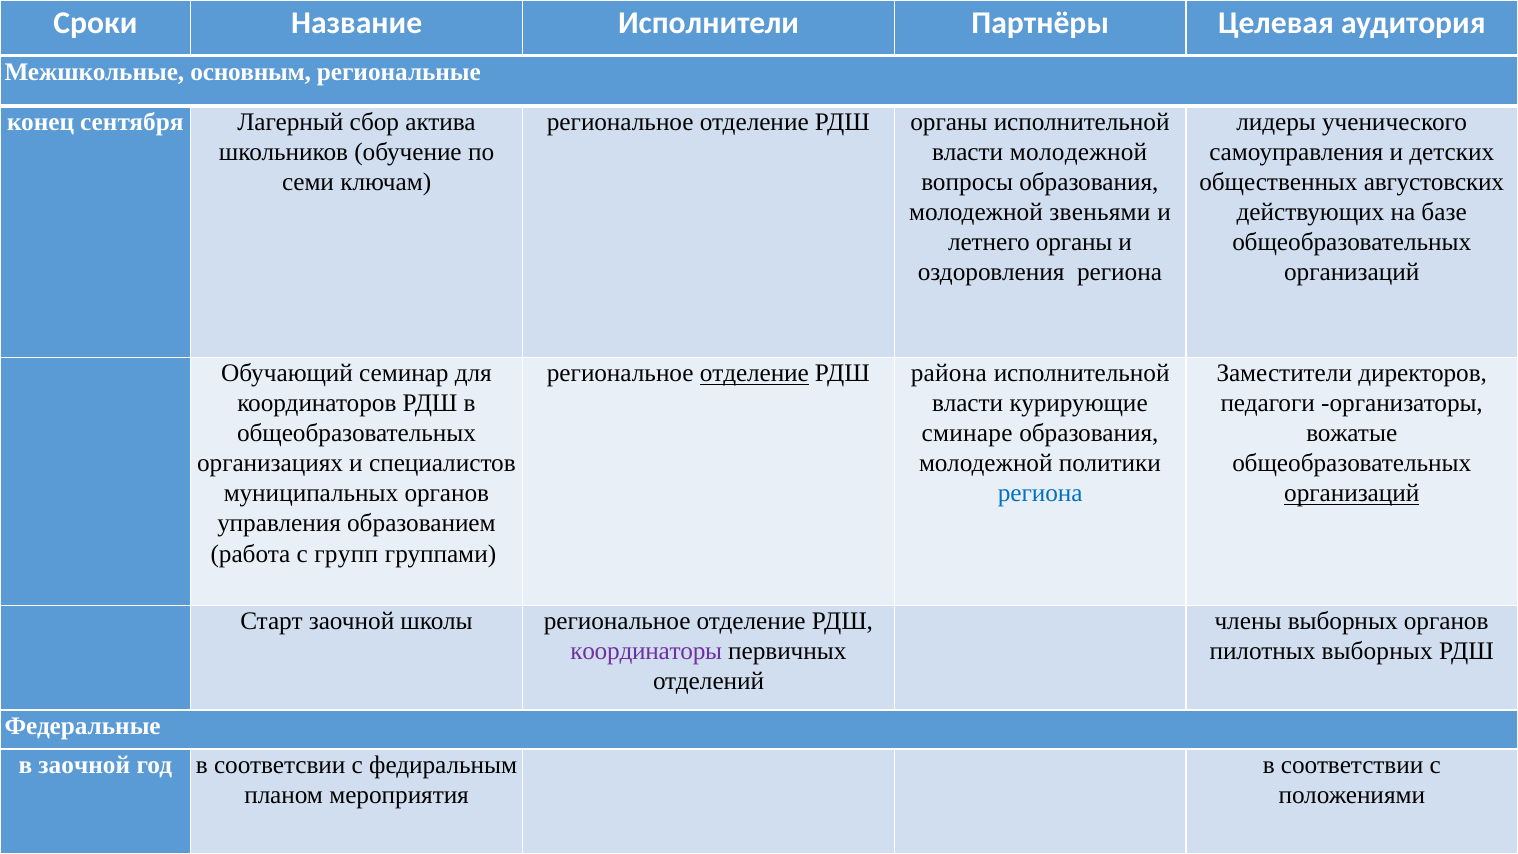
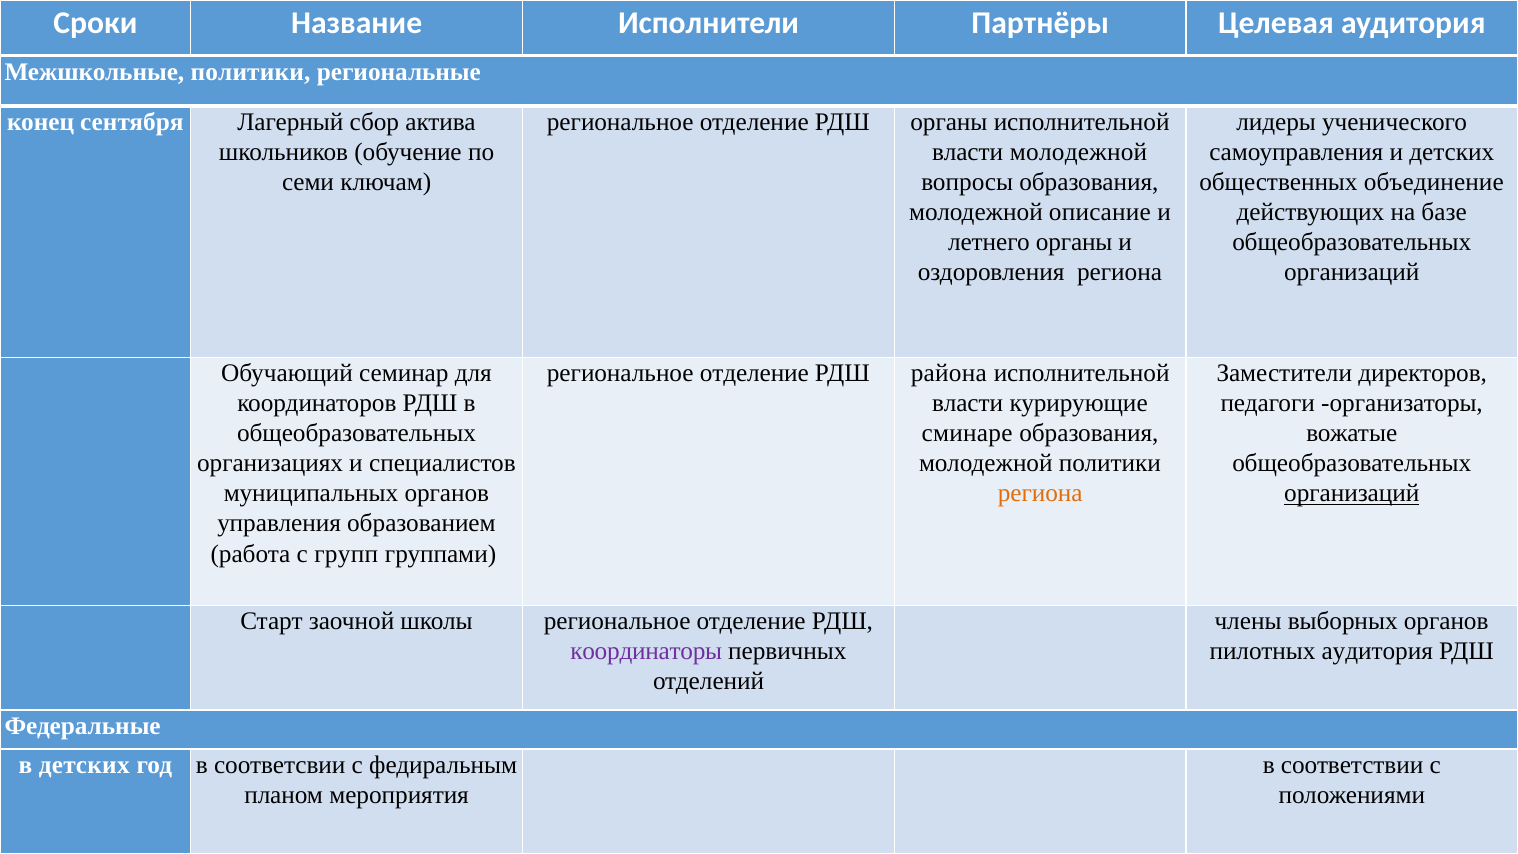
Межшкольные основным: основным -> политики (250, 72)
августовских: августовских -> объединение (1434, 182)
звеньями: звеньями -> описание (1100, 212)
отделение underline: present -> none (754, 373)
региона colour: blue -> orange (1040, 494)
пилотных выборных: выборных -> аудитория (1377, 651)
в заочной: заочной -> детских (84, 765)
